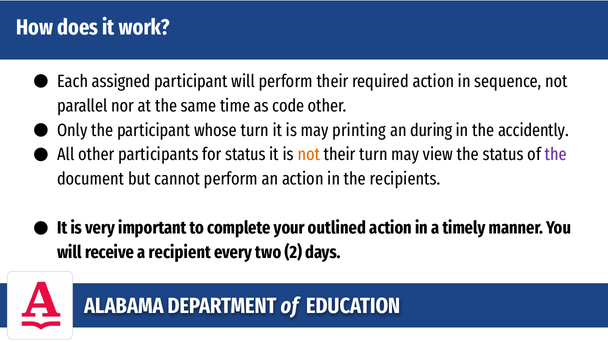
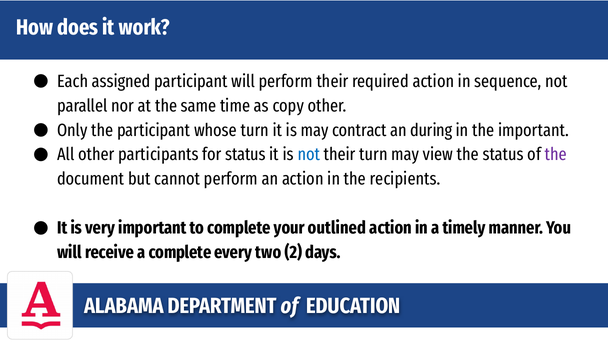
code: code -> copy (288, 106)
printing: printing -> contract (359, 130)
the accidently: accidently -> important (533, 130)
not colour: orange -> blue (309, 155)
a recipient: recipient -> complete (180, 252)
